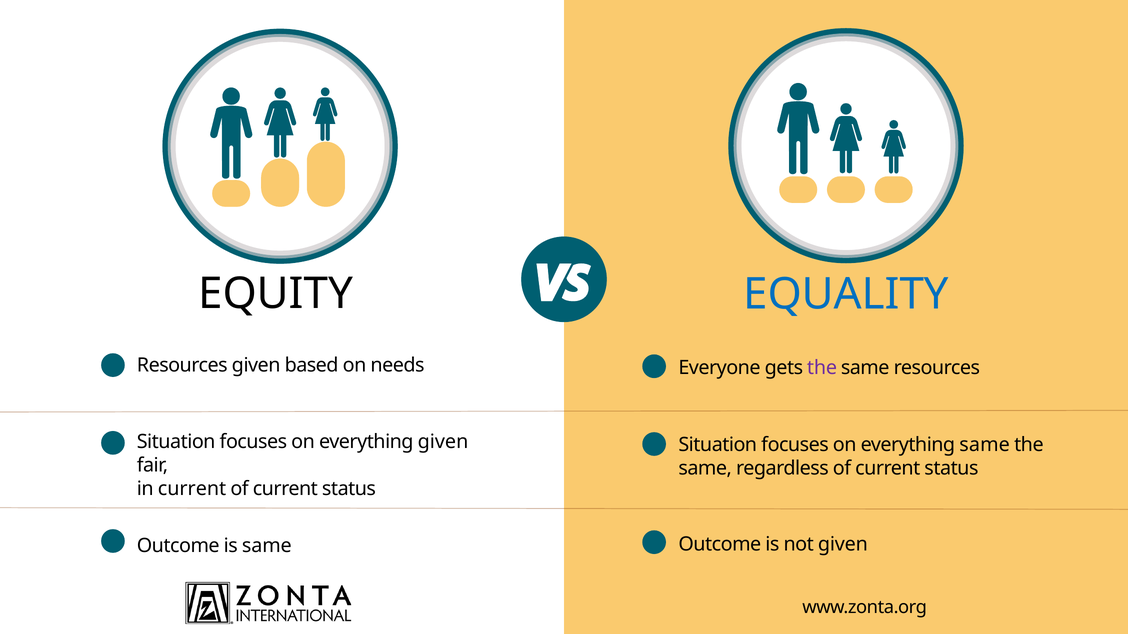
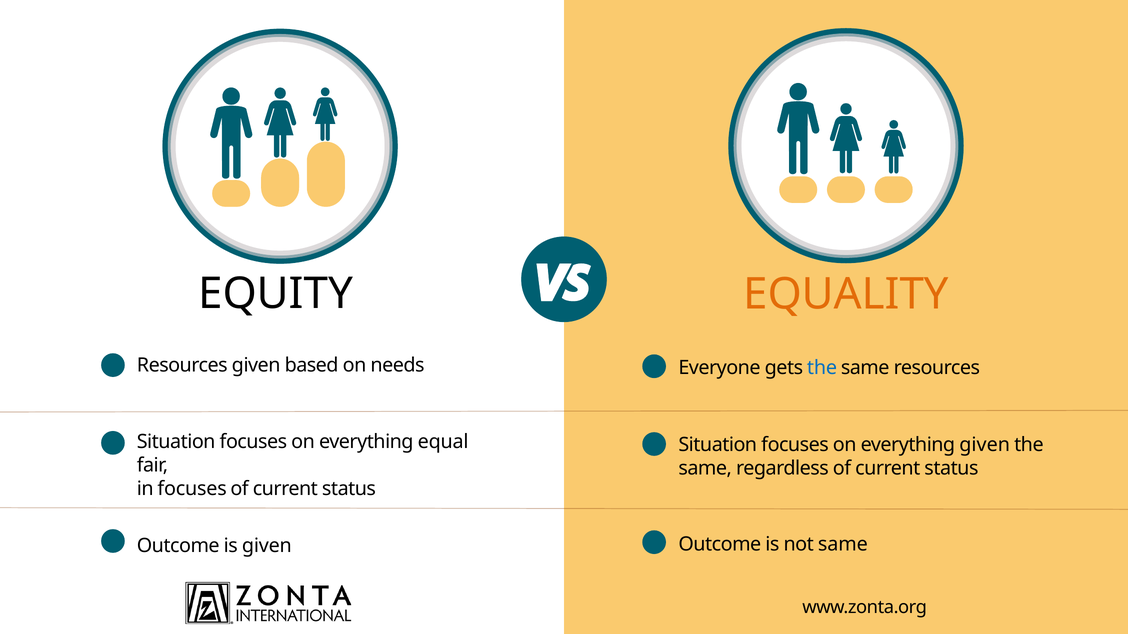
EQUALITY colour: blue -> orange (846, 294)
the colour: purple -> blue (822, 368)
everything given: given -> equal (443, 442)
everything same: same -> given (985, 445)
in current: current -> focuses (192, 489)
not given: given -> same (843, 545)
is same: same -> given (267, 546)
